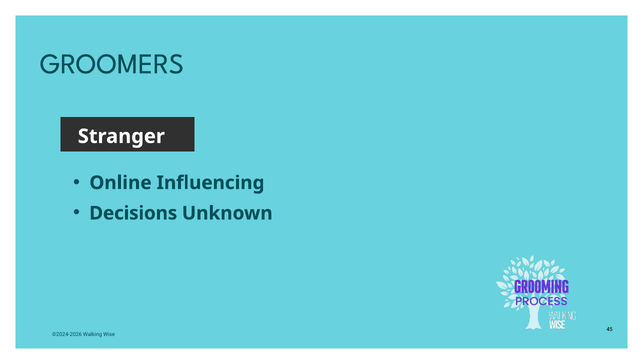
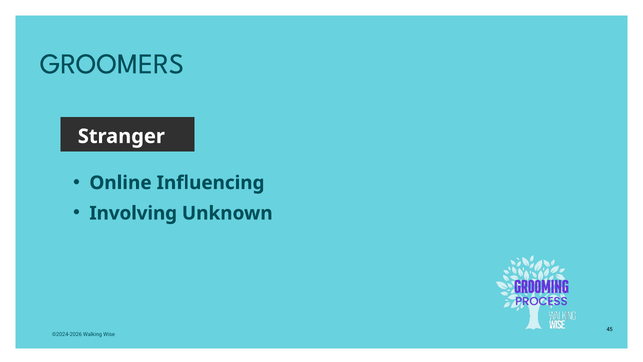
Decisions: Decisions -> Involving (133, 213)
